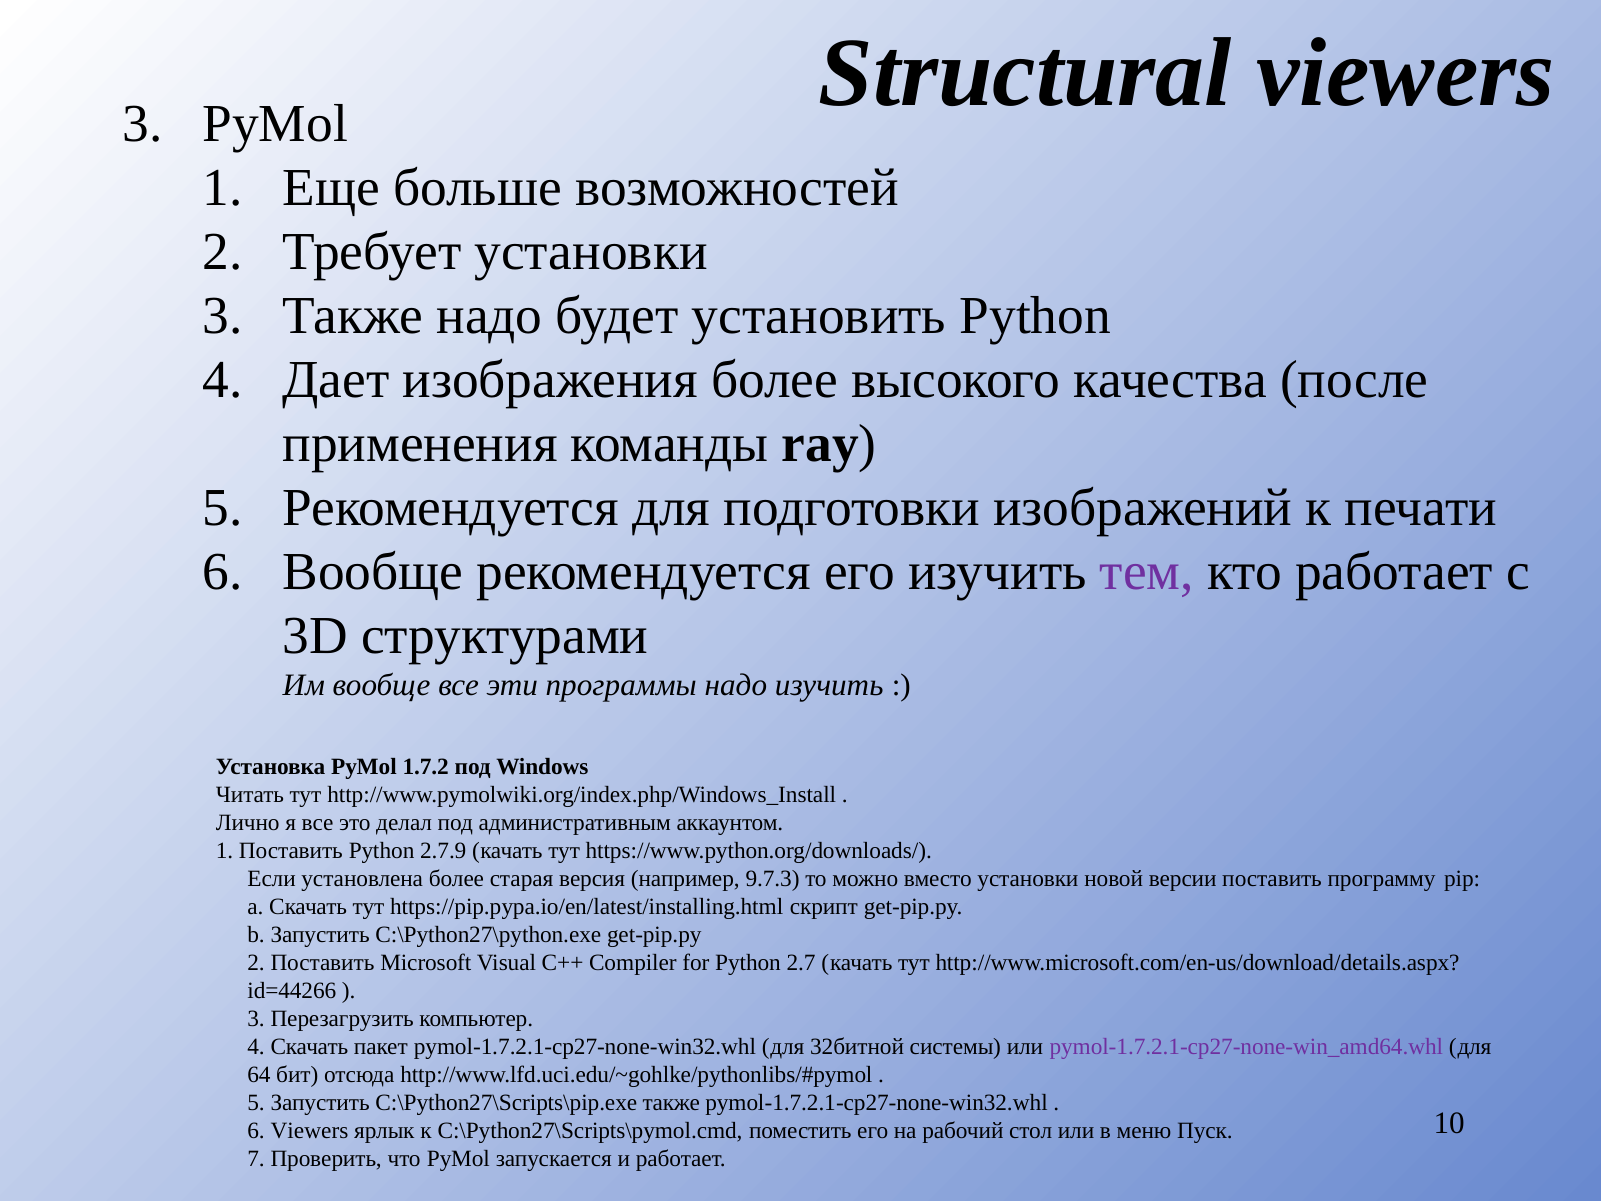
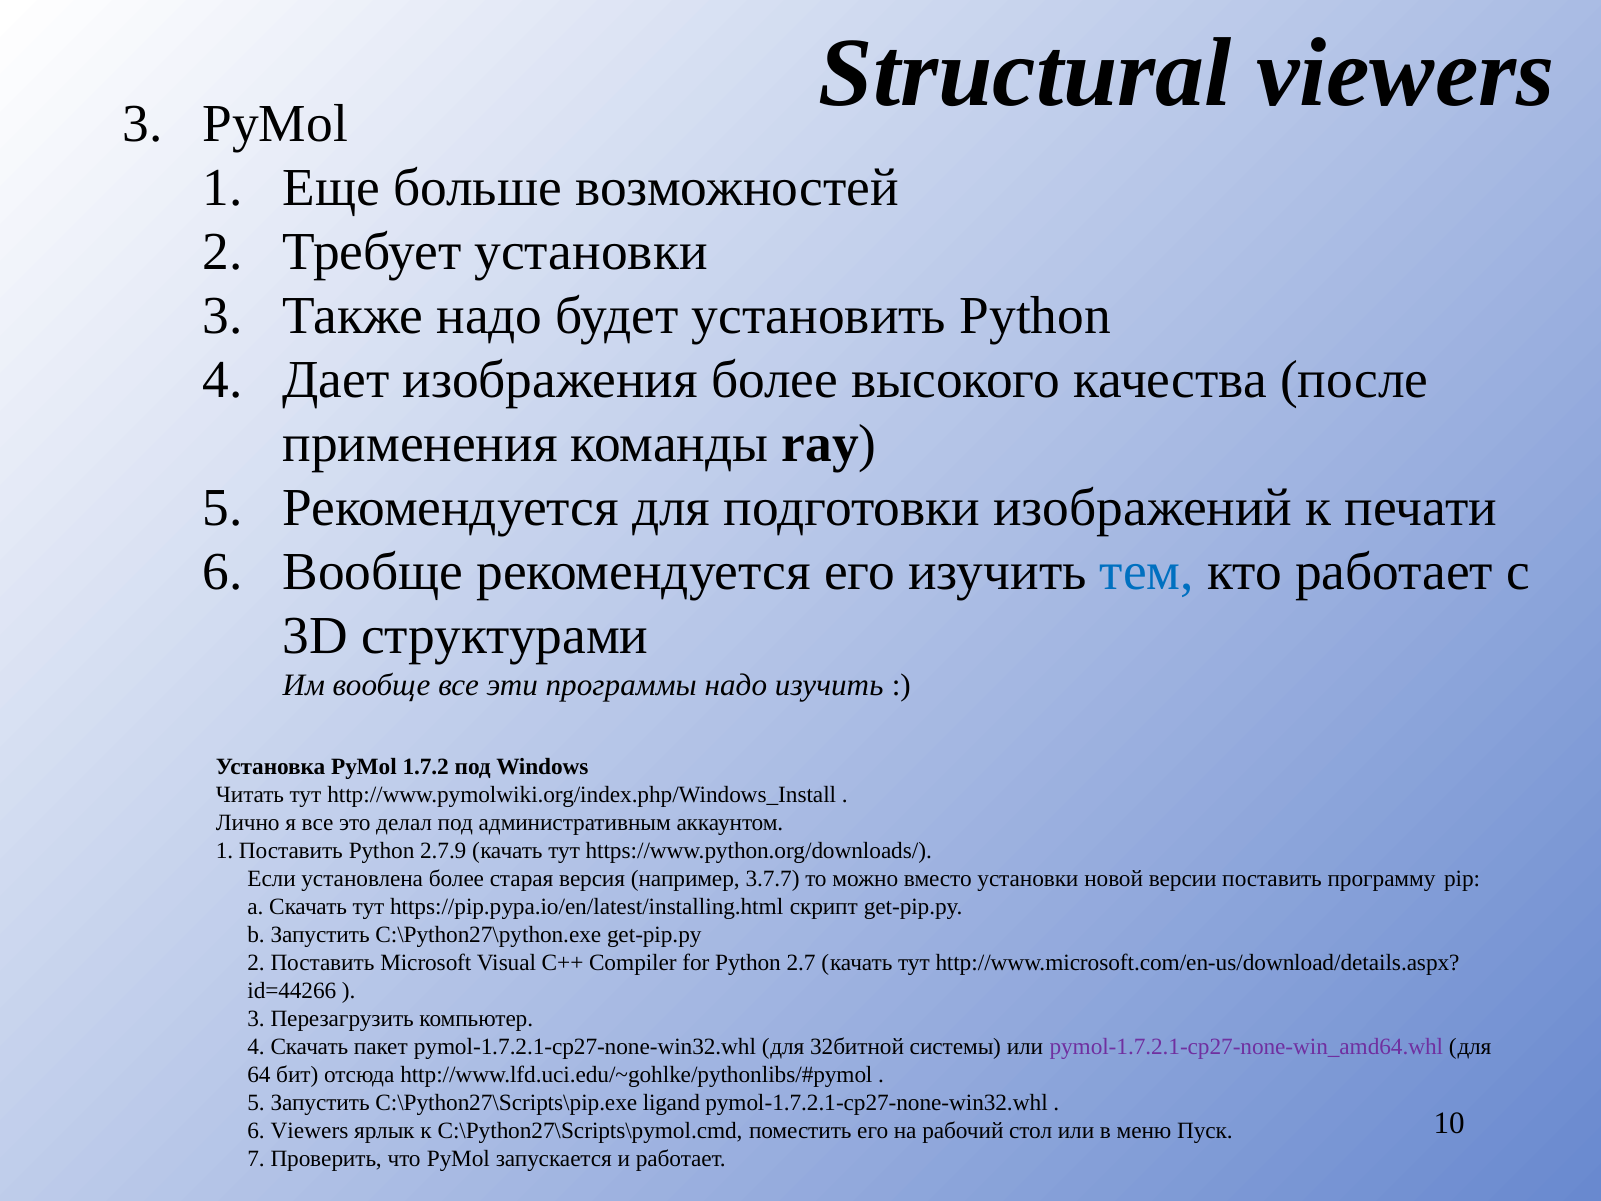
тем colour: purple -> blue (1147, 572)
9.7.3: 9.7.3 -> 3.7.7 (773, 878)
C:\Python27\Scripts\pip.exe также: также -> ligand (671, 1102)
